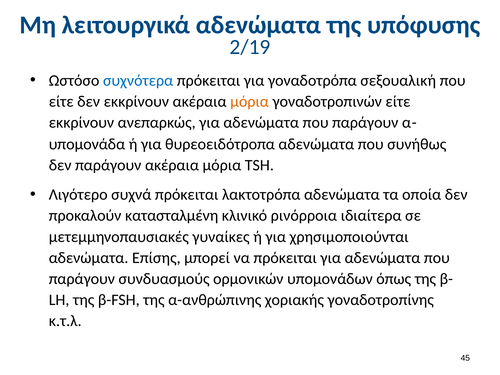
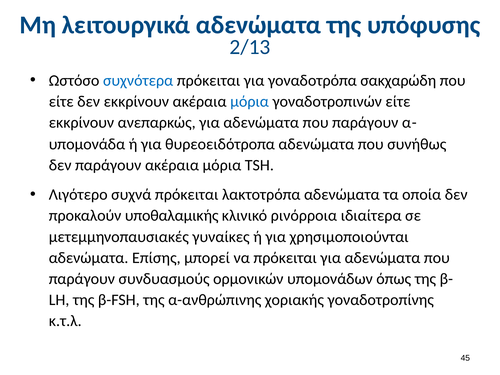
2/19: 2/19 -> 2/13 (250, 47)
σεξουαλική: σεξουαλική -> σακχαρώδη (398, 81)
μόρια colour: orange -> blue (250, 102)
κατασταλμένη: κατασταλμένη -> υποθαλαμικής (172, 216)
